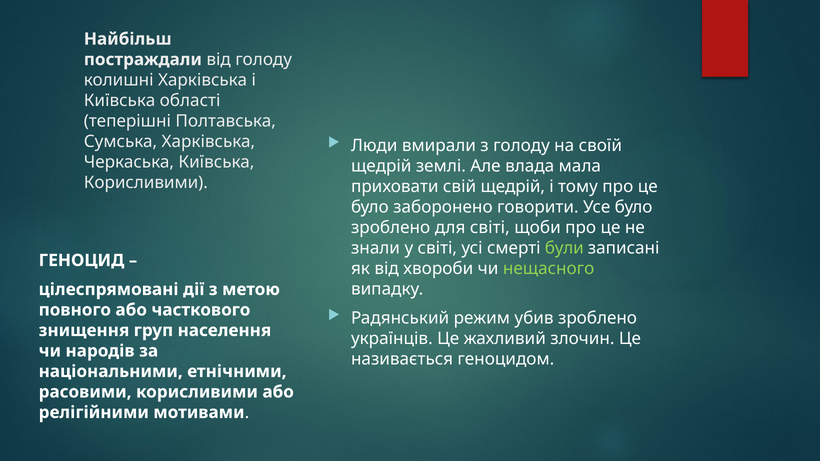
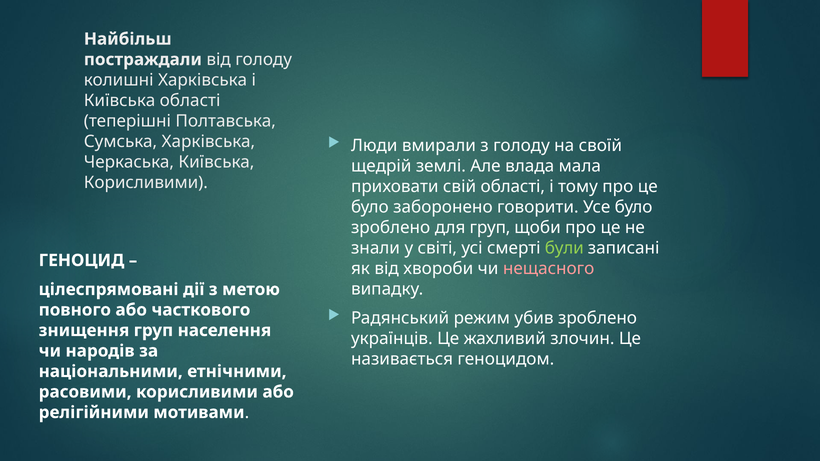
свій щедрій: щедрій -> області (513, 187)
для світі: світі -> груп (490, 228)
нещасного colour: light green -> pink (549, 269)
